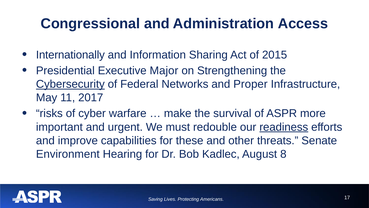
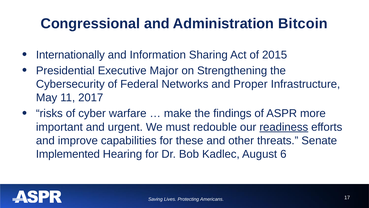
Access: Access -> Bitcoin (303, 24)
Cybersecurity underline: present -> none (70, 84)
survival: survival -> findings (232, 113)
Environment: Environment -> Implemented (68, 154)
8: 8 -> 6 (283, 154)
